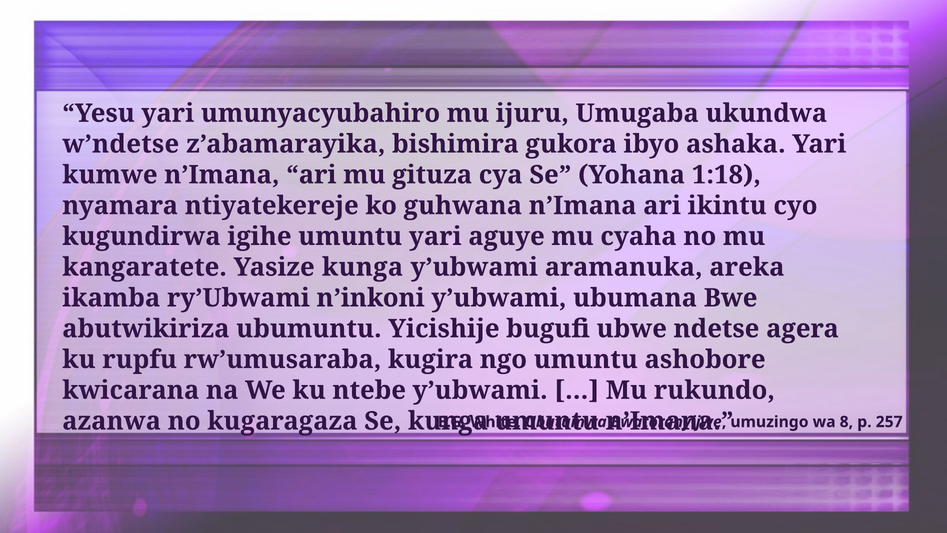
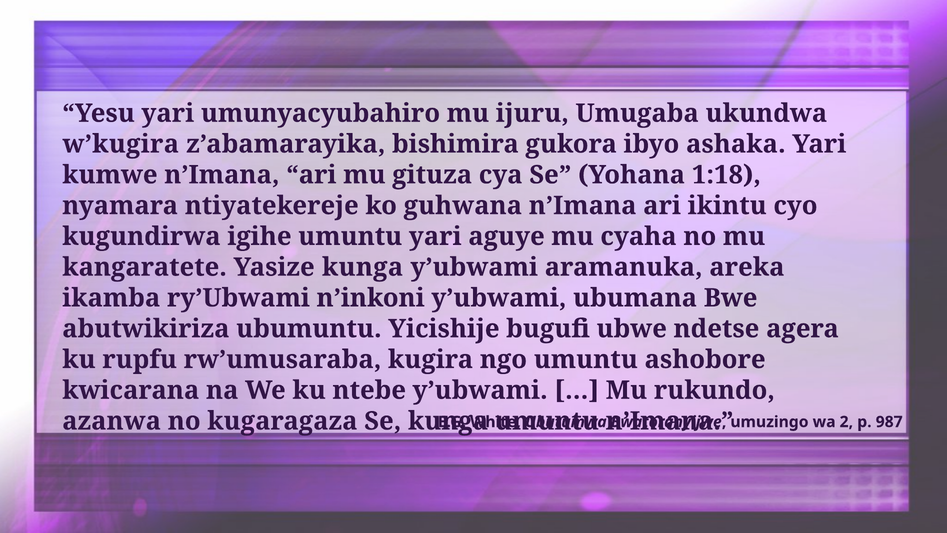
w’ndetse: w’ndetse -> w’kugira (121, 144)
8: 8 -> 2 (846, 422)
257: 257 -> 987 (889, 422)
